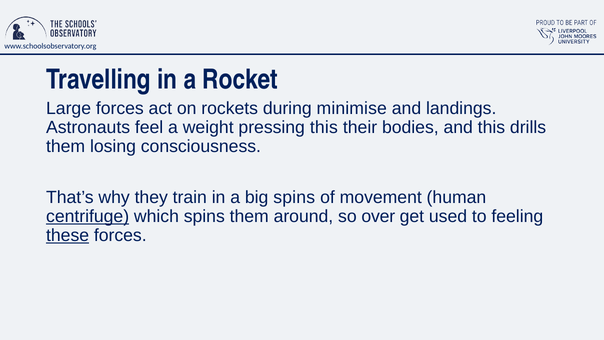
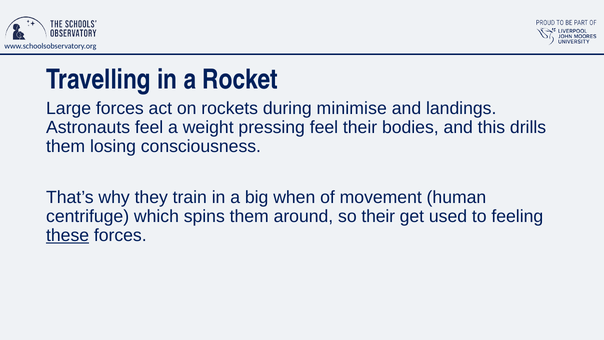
pressing this: this -> feel (324, 128)
big spins: spins -> when (294, 197)
centrifuge underline: present -> none (88, 216)
so over: over -> their (378, 216)
